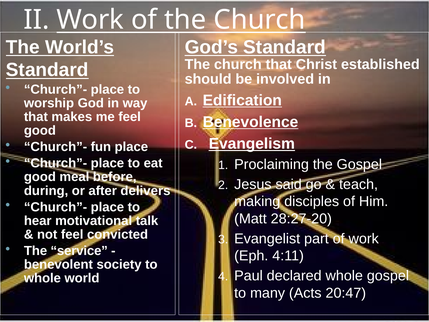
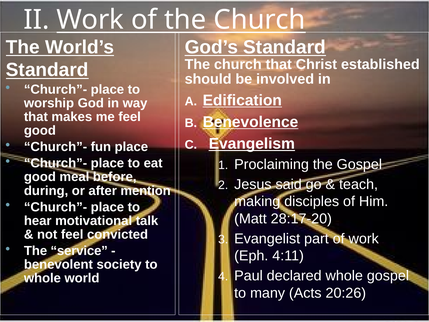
delivers: delivers -> mention (146, 191)
28:27-20: 28:27-20 -> 28:17-20 (301, 219)
20:47: 20:47 -> 20:26 (346, 293)
